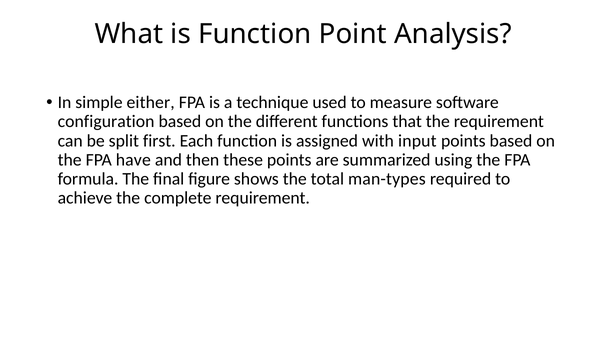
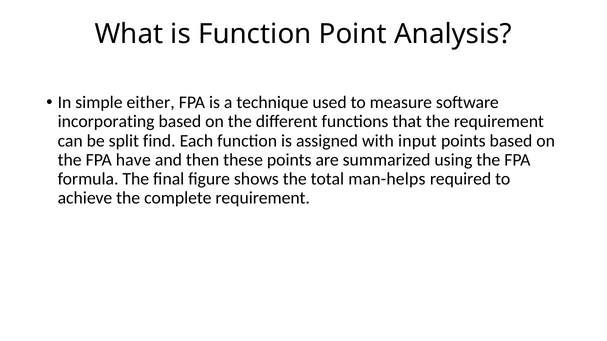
configuration: configuration -> incorporating (106, 122)
first: first -> find (159, 141)
man-types: man-types -> man-helps (387, 179)
